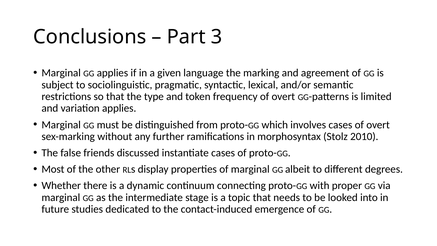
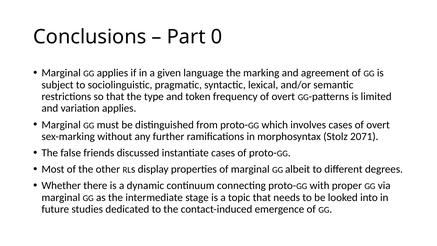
3: 3 -> 0 (217, 37)
2010: 2010 -> 2071 (364, 136)
